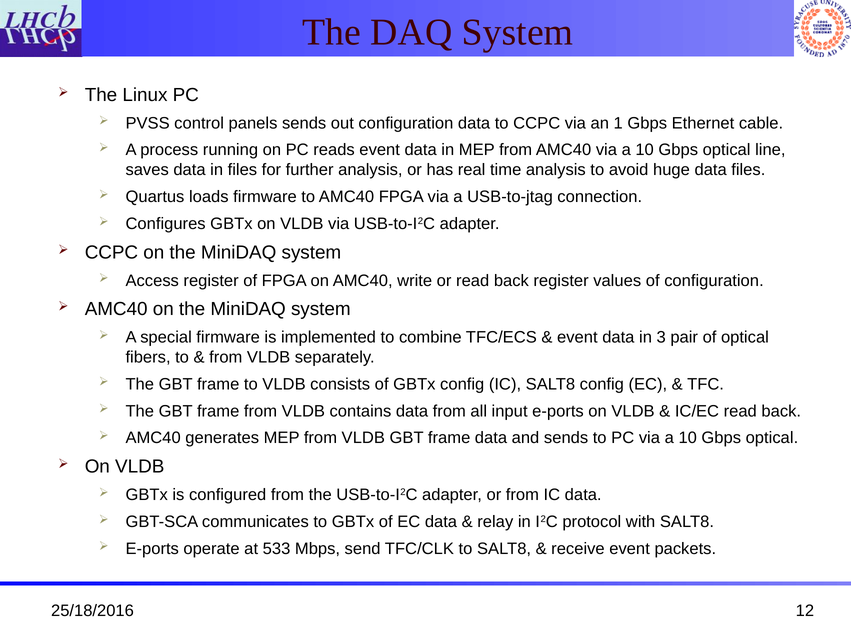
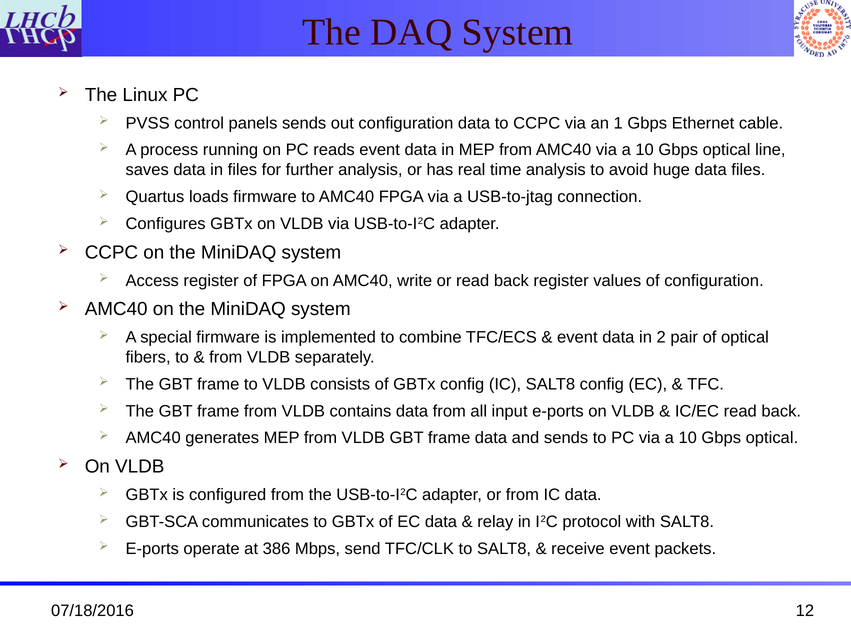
3: 3 -> 2 (661, 337)
533: 533 -> 386 (277, 549)
25/18/2016: 25/18/2016 -> 07/18/2016 (92, 611)
